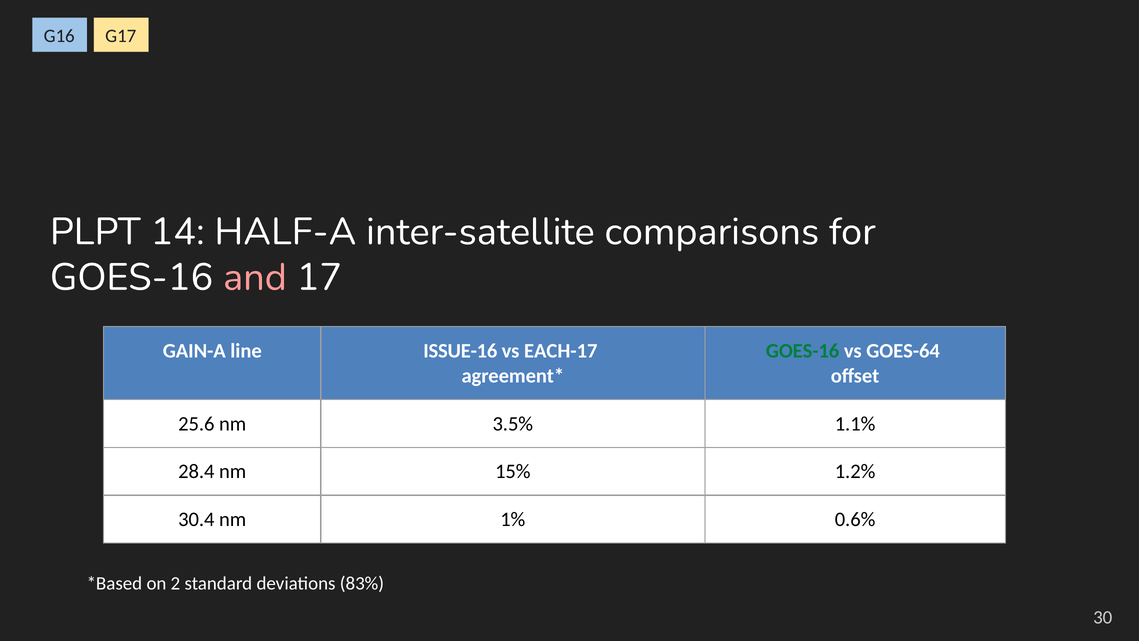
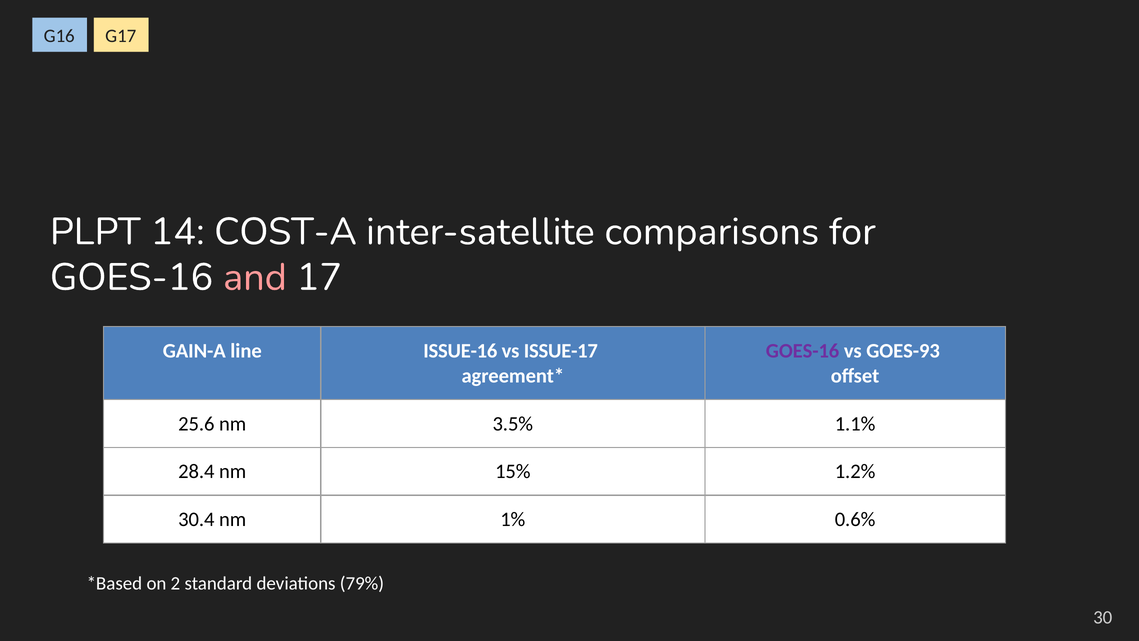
HALF-A: HALF-A -> COST-A (286, 232)
EACH-17: EACH-17 -> ISSUE-17 (561, 351)
GOES-16 colour: green -> purple (803, 351)
GOES-64: GOES-64 -> GOES-93 (903, 351)
83%: 83% -> 79% (362, 583)
